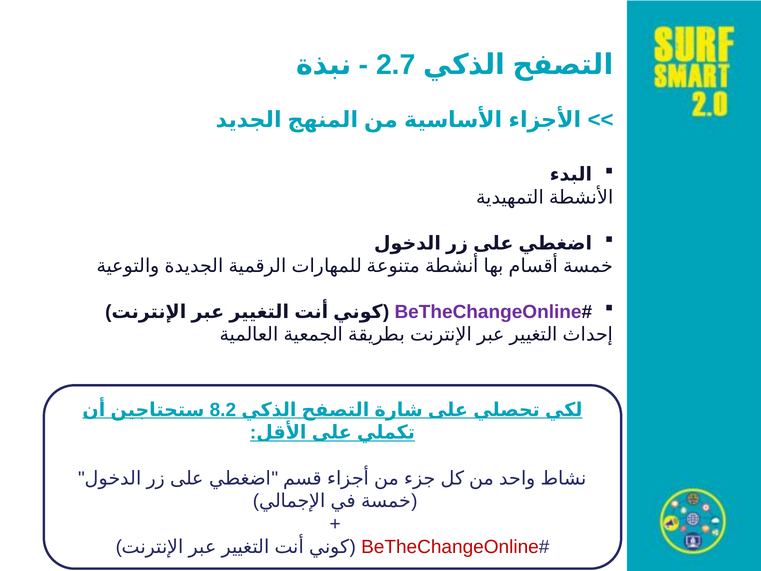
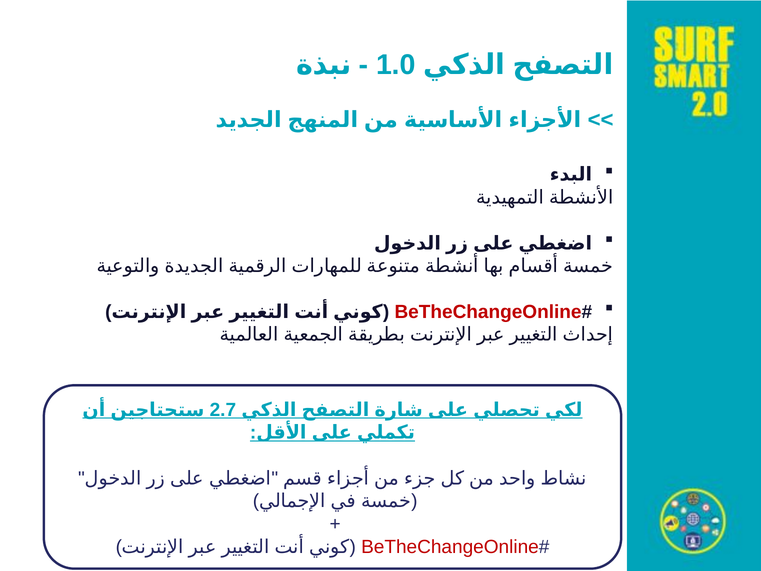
2.7: 2.7 -> 1.0 (396, 65)
BeTheChangeOnline colour: purple -> red (488, 312)
8.2: 8.2 -> 2.7 (223, 410)
